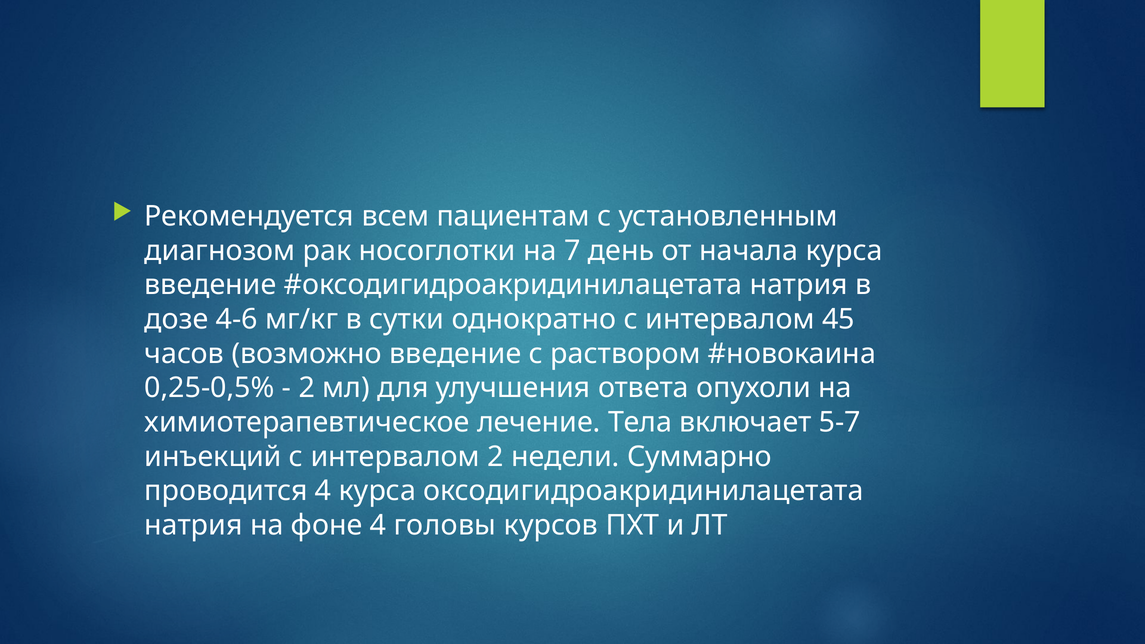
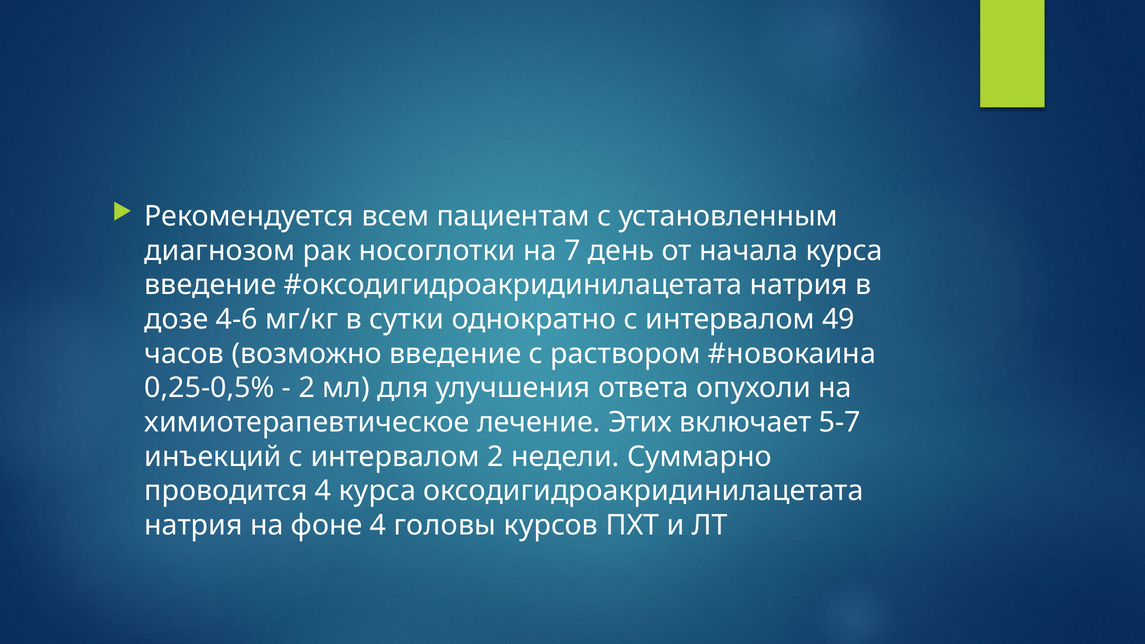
45: 45 -> 49 (838, 319)
Тела: Тела -> Этих (640, 422)
